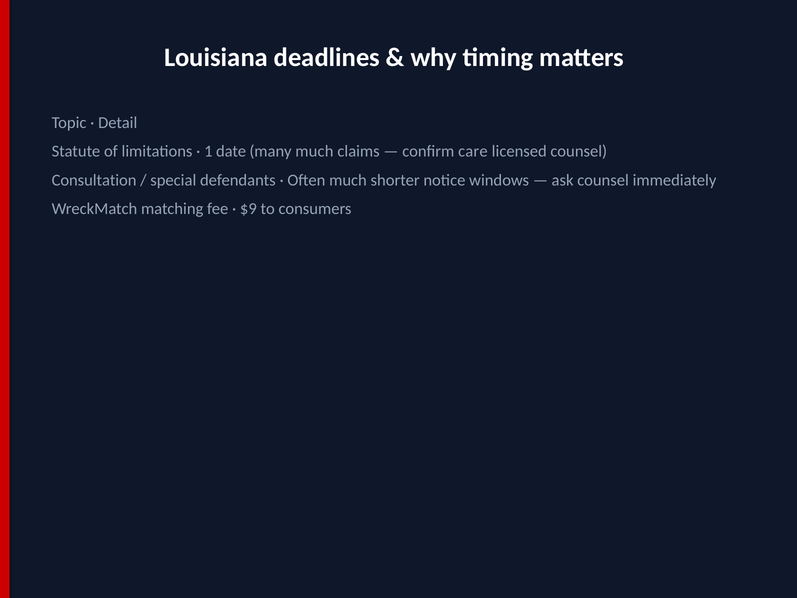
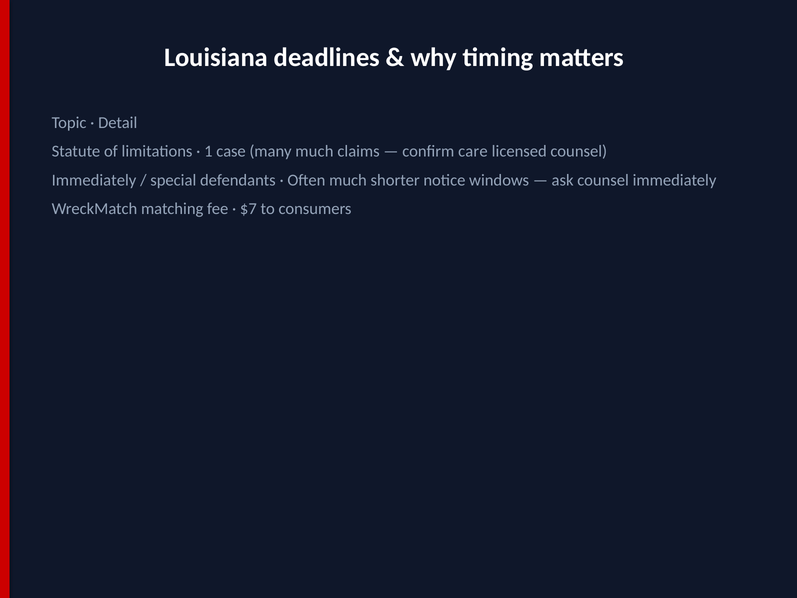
date: date -> case (231, 151)
Consultation: Consultation -> Immediately (94, 180)
$9: $9 -> $7 (248, 209)
